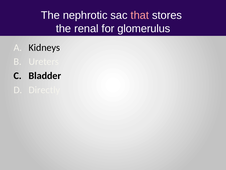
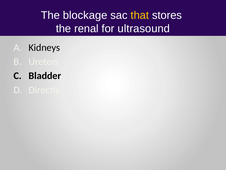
nephrotic: nephrotic -> blockage (85, 15)
that colour: pink -> yellow (140, 15)
glomerulus: glomerulus -> ultrasound (144, 28)
